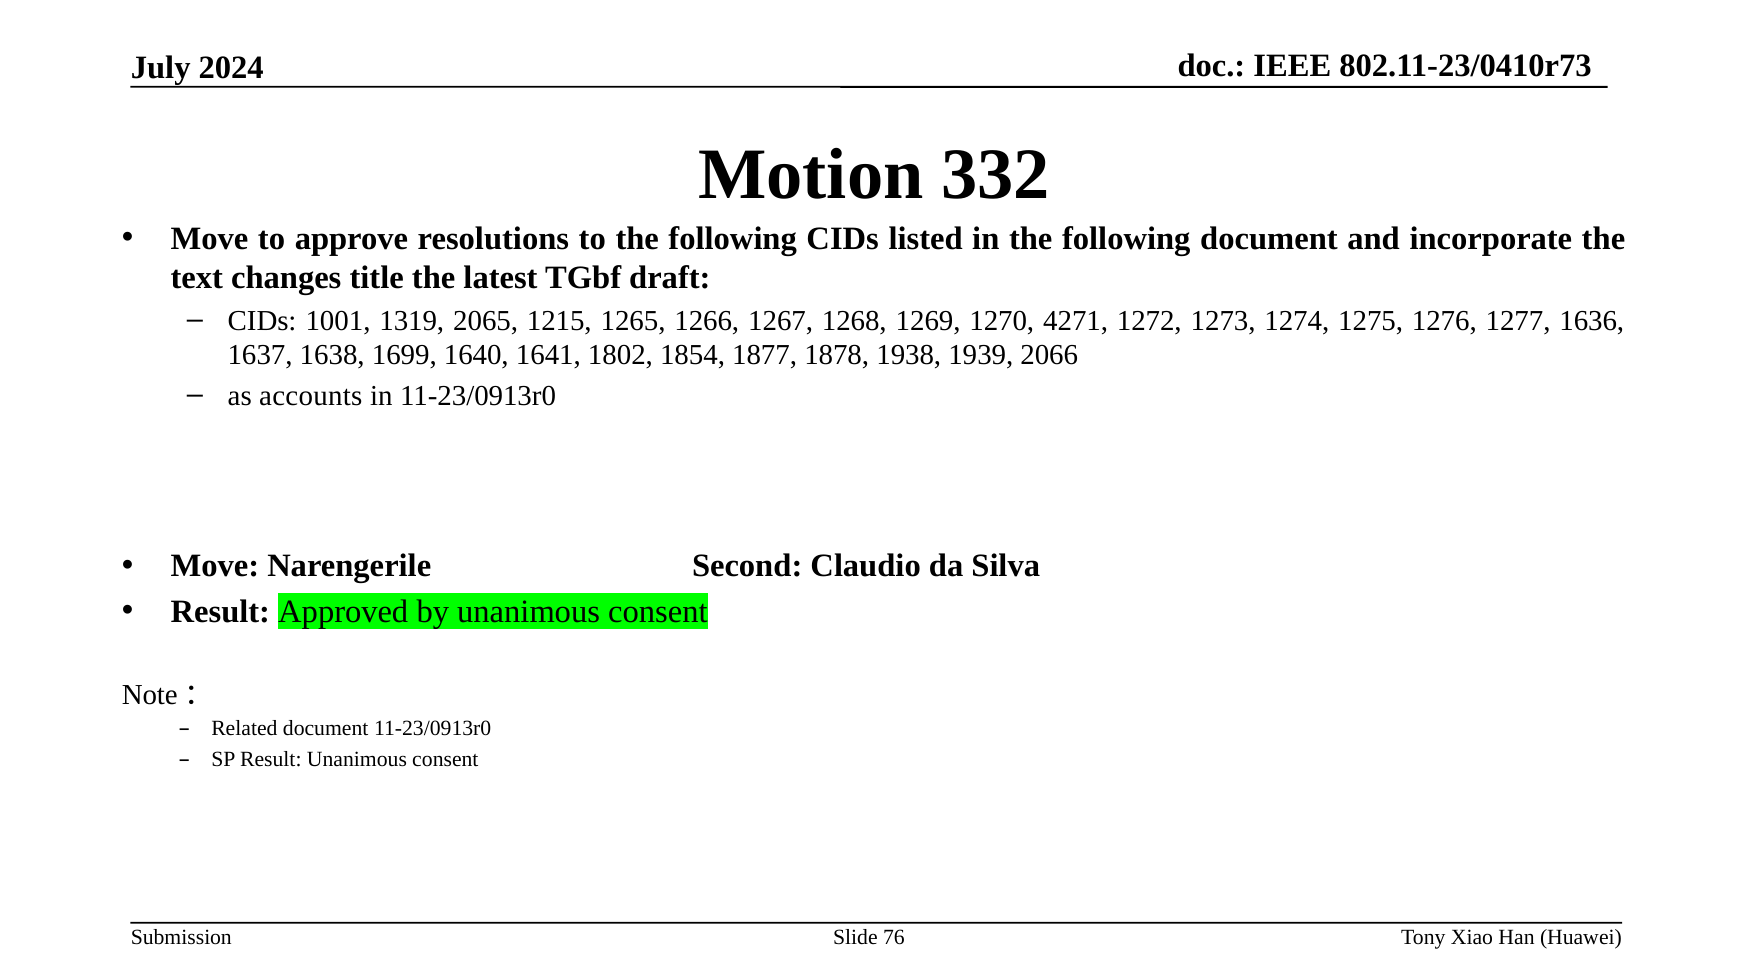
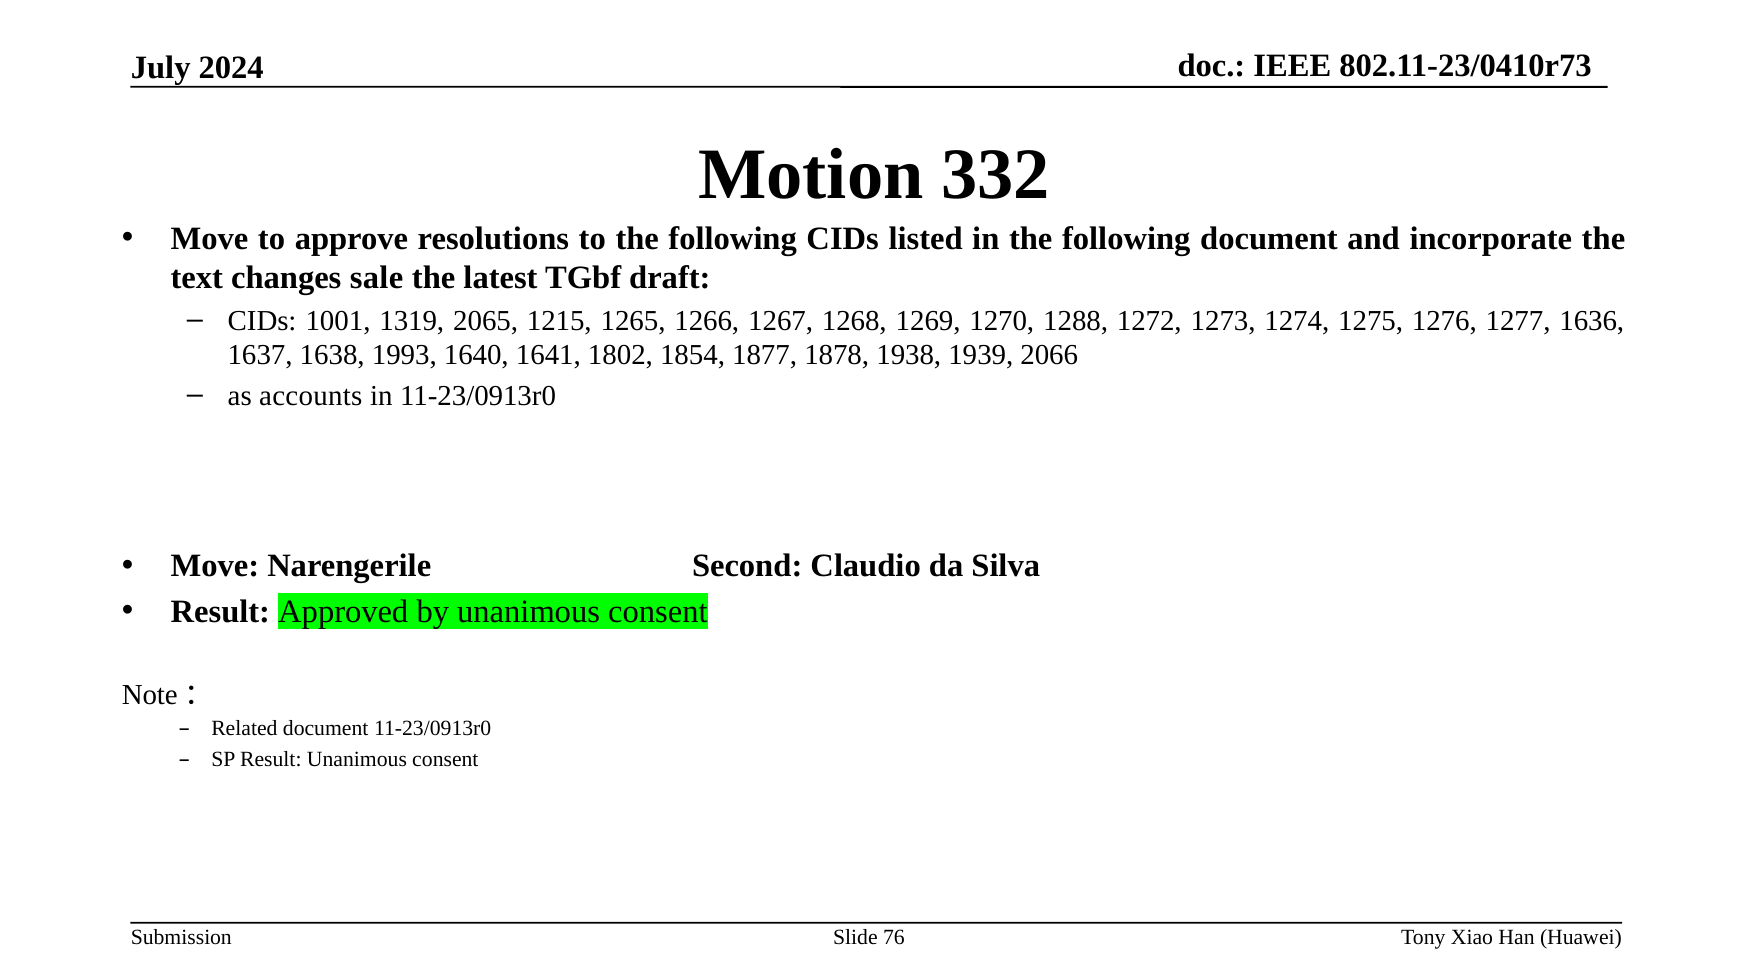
title: title -> sale (376, 278)
4271: 4271 -> 1288 (1076, 321)
1699: 1699 -> 1993 (404, 355)
